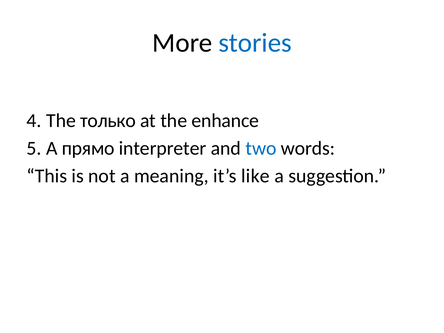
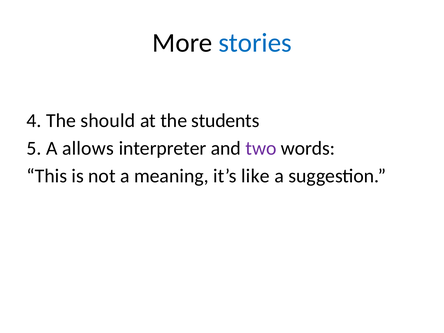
только: только -> should (108, 121)
enhance: enhance -> students (225, 121)
прямо: прямо -> allows (88, 148)
two colour: blue -> purple (261, 148)
